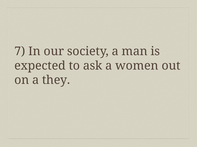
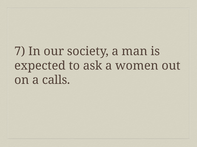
they: they -> calls (56, 80)
